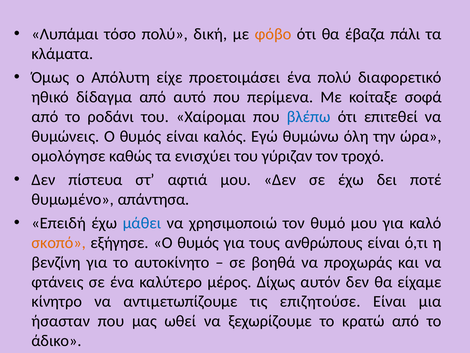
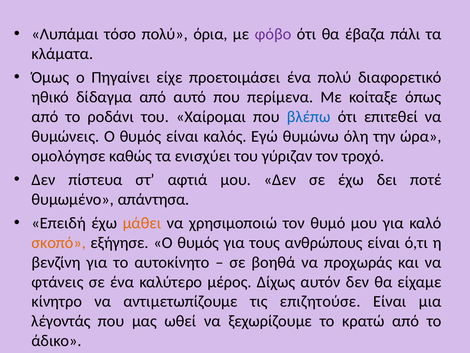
δική: δική -> όρια (210, 34)
φόβο colour: orange -> purple (273, 34)
Απόλυτη: Απόλυτη -> Πηγαίνει (121, 77)
σοφά: σοφά -> όπως (423, 97)
μάθει colour: blue -> orange (142, 223)
ήσασταν: ήσασταν -> λέγοντάς (61, 321)
